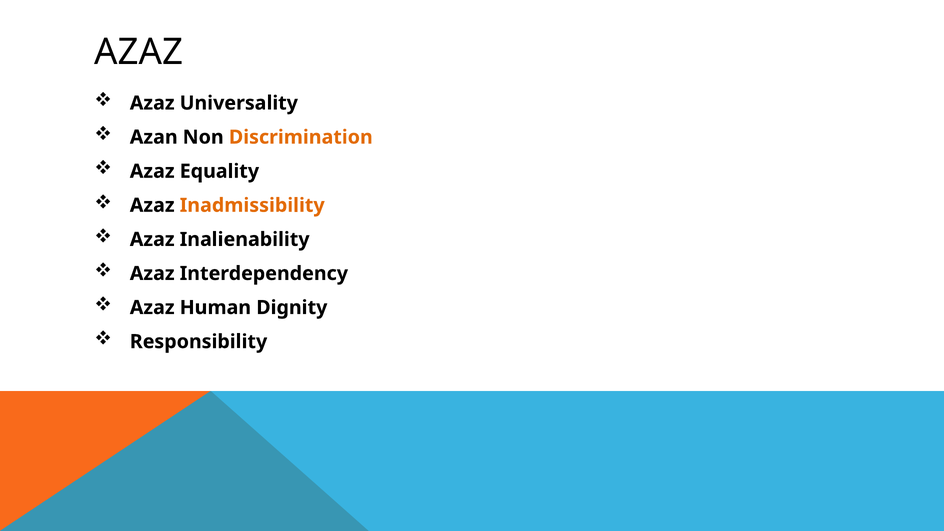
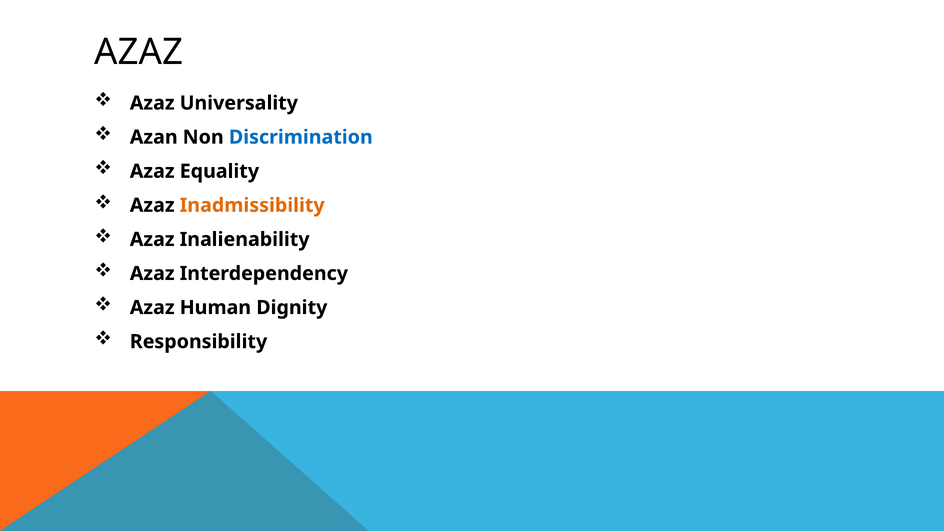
Discrimination colour: orange -> blue (301, 137)
